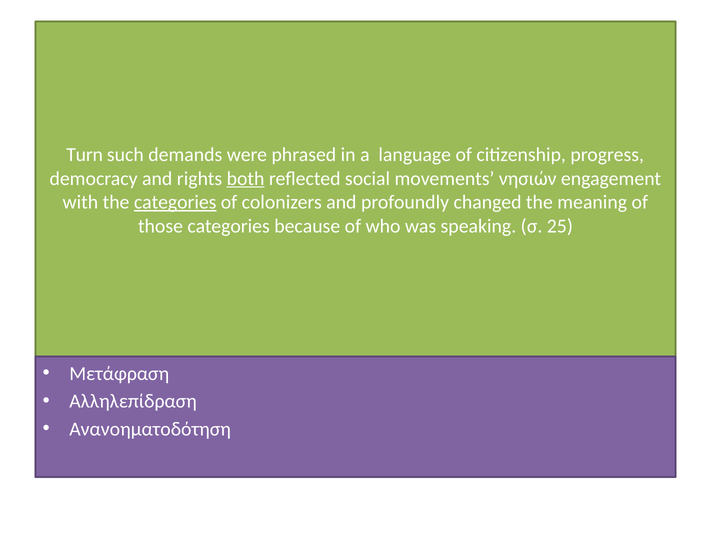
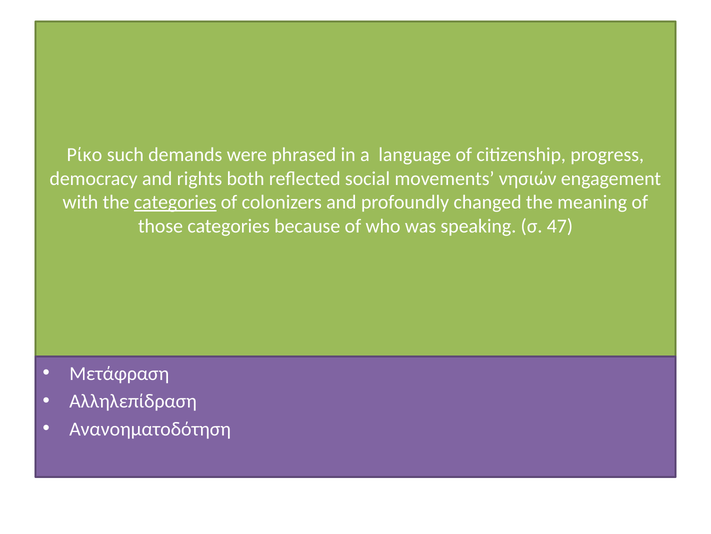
Turn: Turn -> Ρίκο (84, 155)
both underline: present -> none (246, 178)
25: 25 -> 47 (560, 226)
